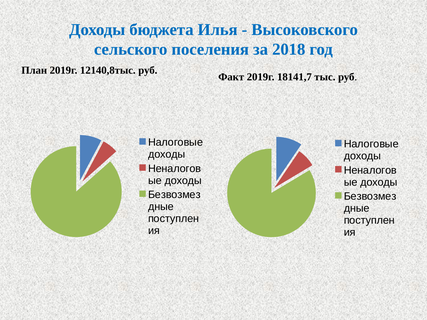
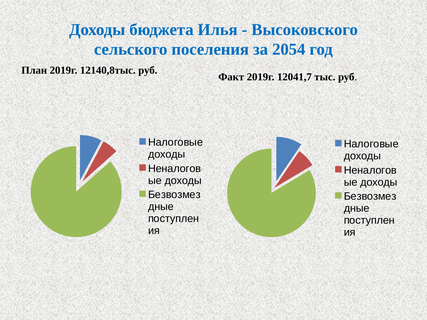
2018: 2018 -> 2054 (289, 49)
18141,7: 18141,7 -> 12041,7 (294, 77)
